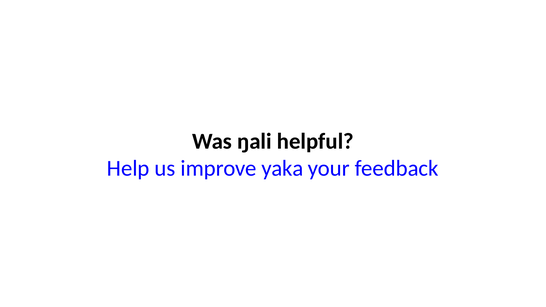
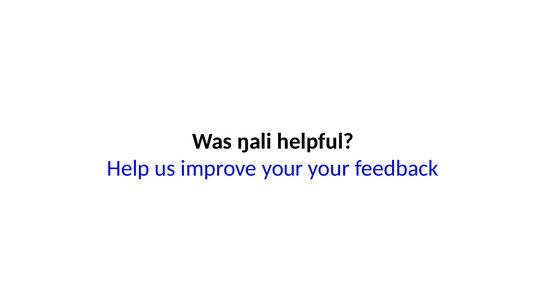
improve yaka: yaka -> your (282, 169)
